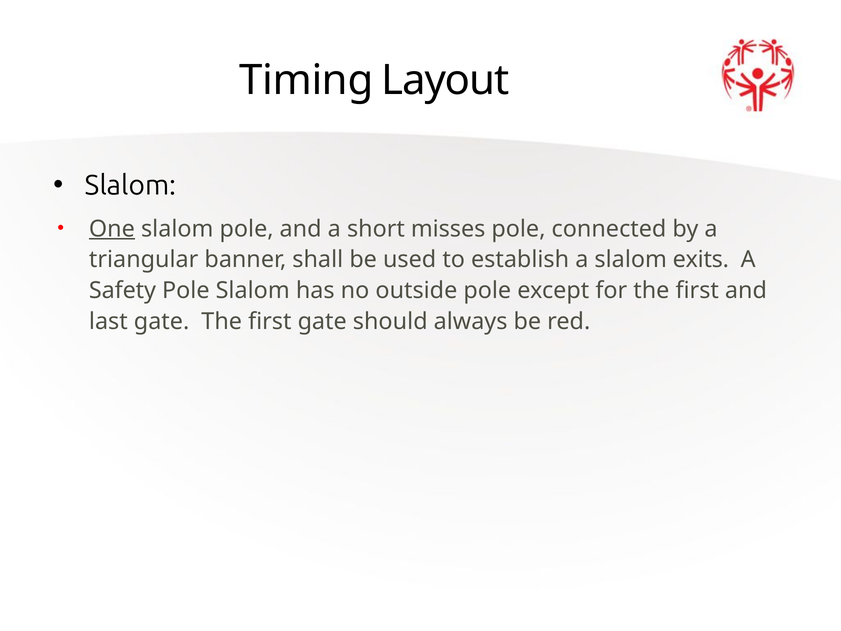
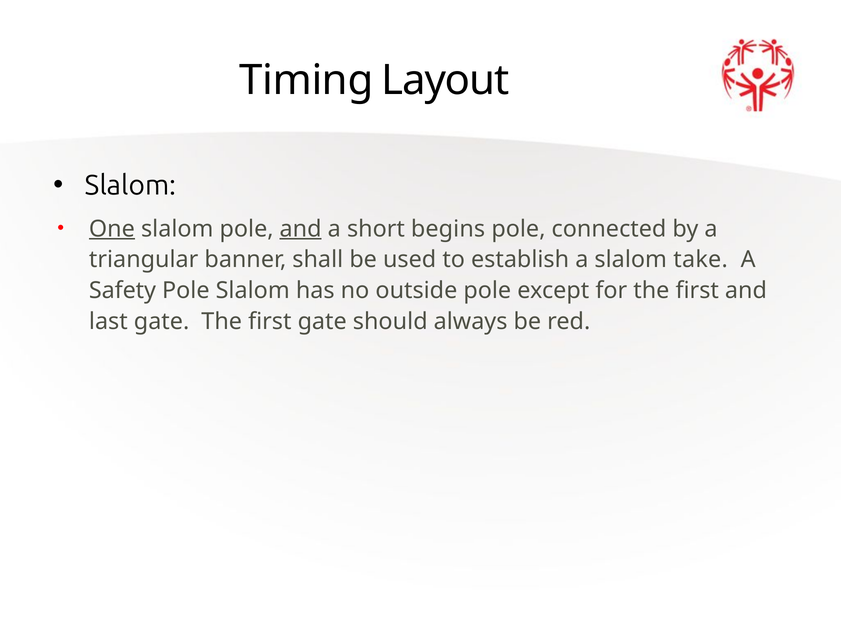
and underline: none -> present (301, 229)
misses: misses -> begins (448, 229)
exits: exits -> take (701, 260)
